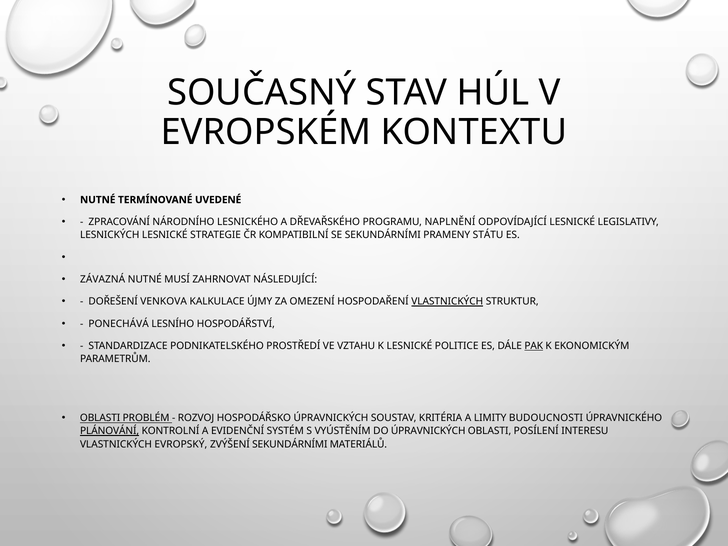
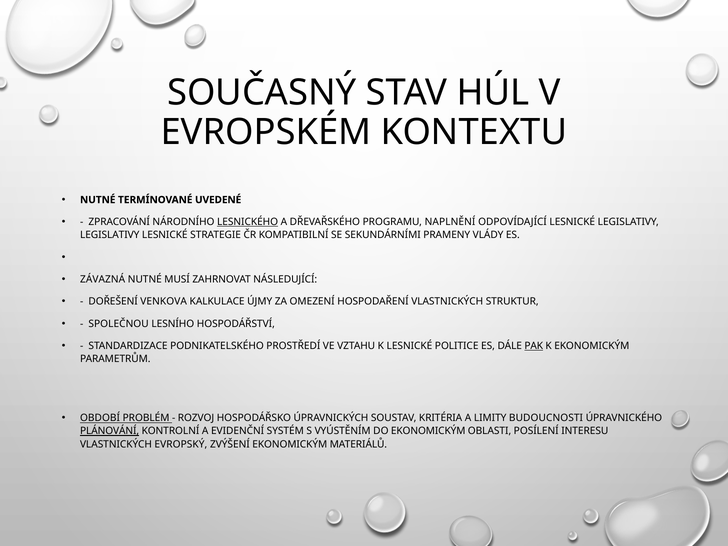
LESNICKÉHO underline: none -> present (248, 222)
LESNICKÝCH: LESNICKÝCH -> LEGISLATIVY (110, 235)
STÁTU: STÁTU -> VLÁDY (488, 235)
VLASTNICKÝCH underline: present -> none (447, 302)
PONECHÁVÁ: PONECHÁVÁ -> SPOLEČNOU (119, 324)
OBLASTI: OBLASTI -> OBDOBÍ (100, 418)
DO ÚPRAVNICKÝCH: ÚPRAVNICKÝCH -> EKONOMICKÝM (428, 431)
ZVÝŠENÍ SEKUNDÁRNÍMI: SEKUNDÁRNÍMI -> EKONOMICKÝM (290, 444)
